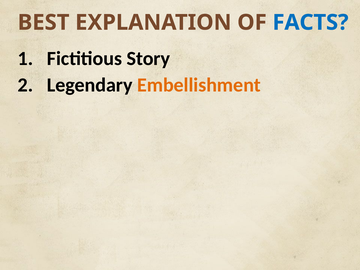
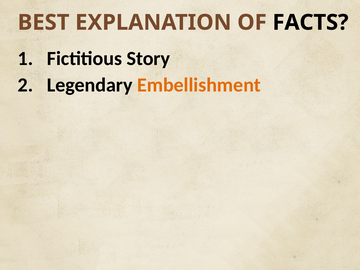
FACTS colour: blue -> black (310, 22)
